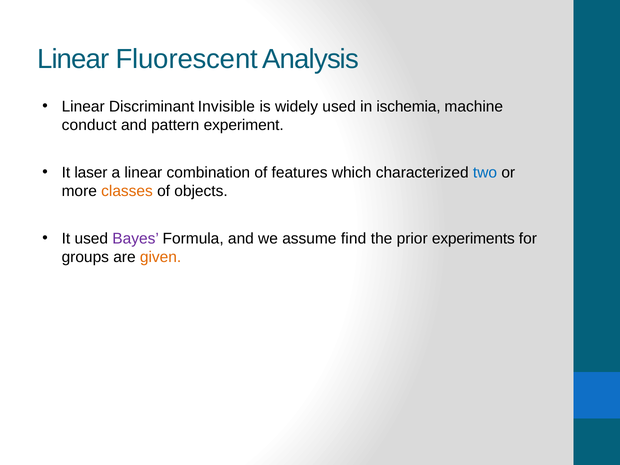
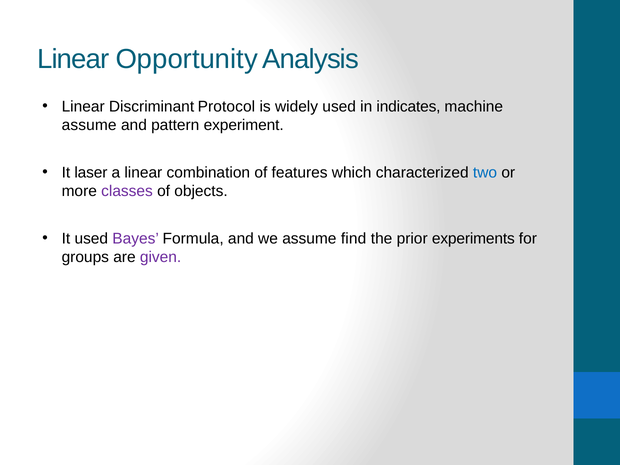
Fluorescent: Fluorescent -> Opportunity (187, 59)
Invisible: Invisible -> Protocol (226, 106)
ischemia: ischemia -> indicates (409, 106)
conduct: conduct -> assume (89, 125)
classes colour: orange -> purple (127, 191)
given colour: orange -> purple (161, 257)
